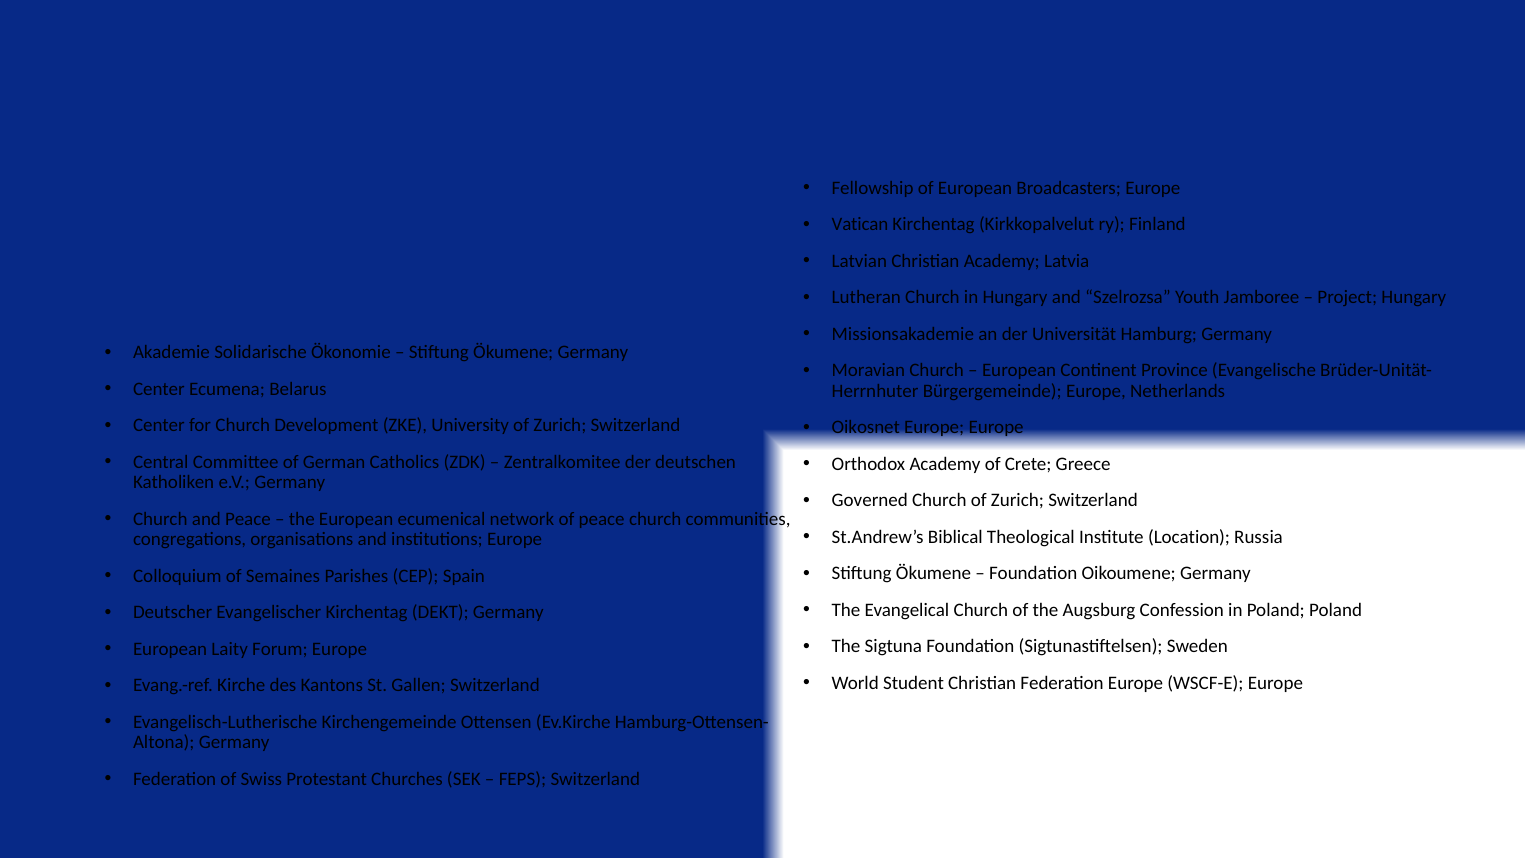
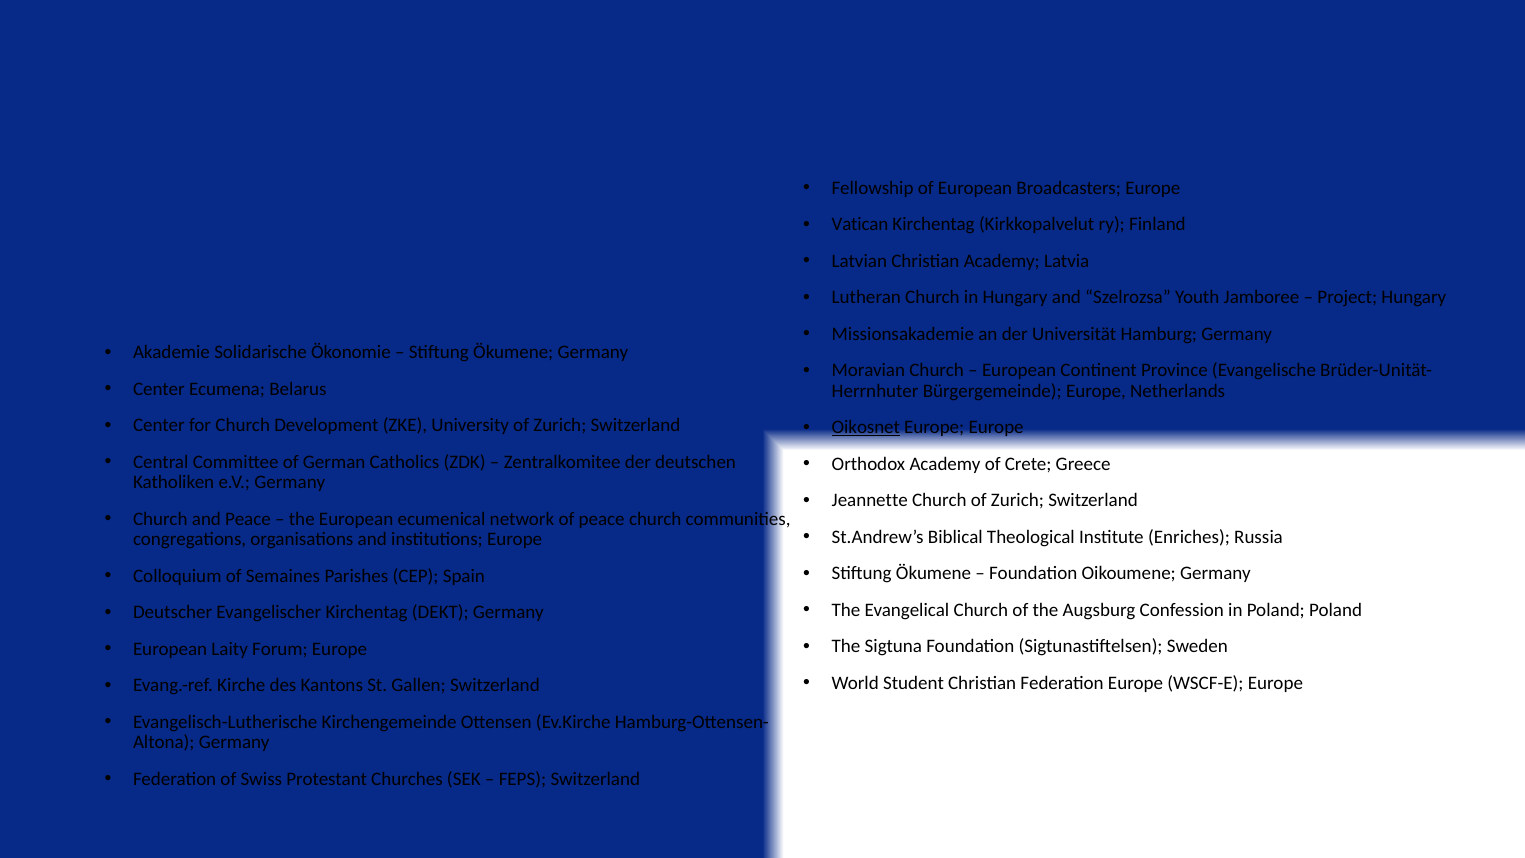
Oikosnet underline: none -> present (866, 428)
Governed: Governed -> Jeannette (870, 501)
Location: Location -> Enriches (1189, 537)
